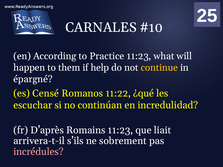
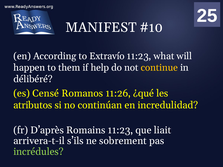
CARNALES: CARNALES -> MANIFEST (101, 28)
Practice: Practice -> Extravío (107, 56)
épargné: épargné -> délibéré (33, 79)
11:22: 11:22 -> 11:26 (118, 93)
escuchar: escuchar -> atributos (33, 105)
incrédules colour: pink -> light green (38, 152)
